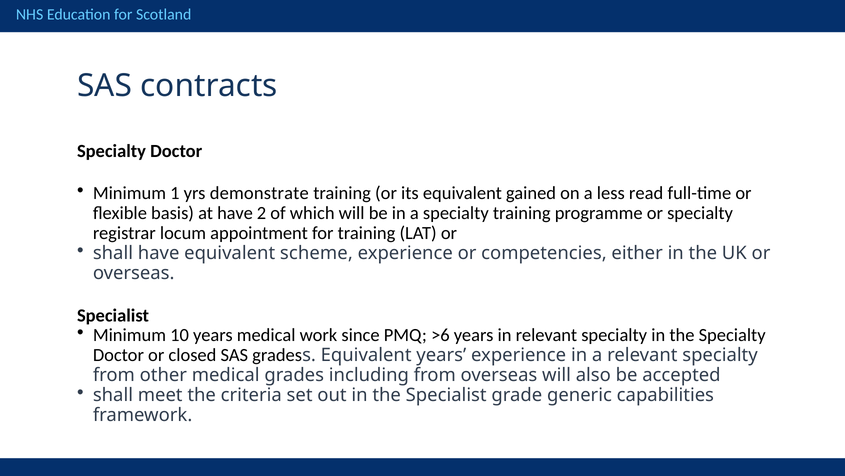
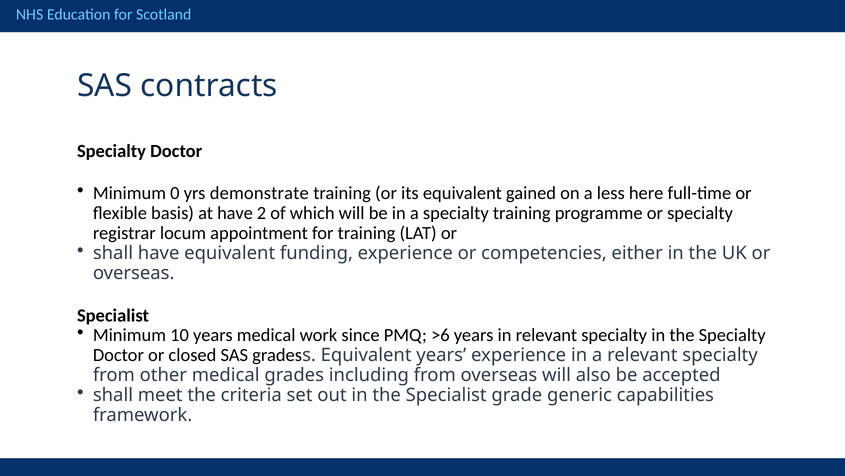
1: 1 -> 0 (175, 193)
read: read -> here (646, 193)
scheme: scheme -> funding (316, 253)
